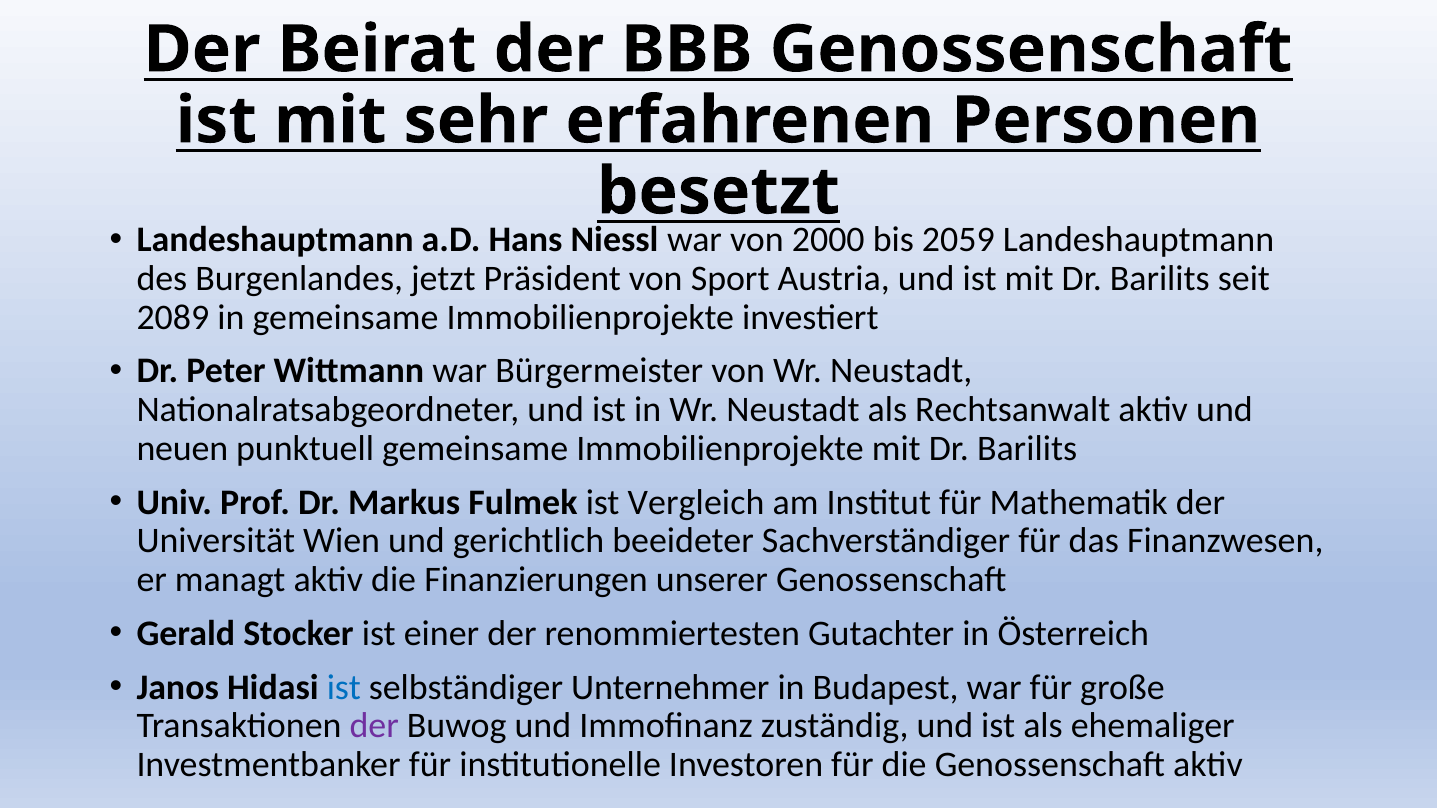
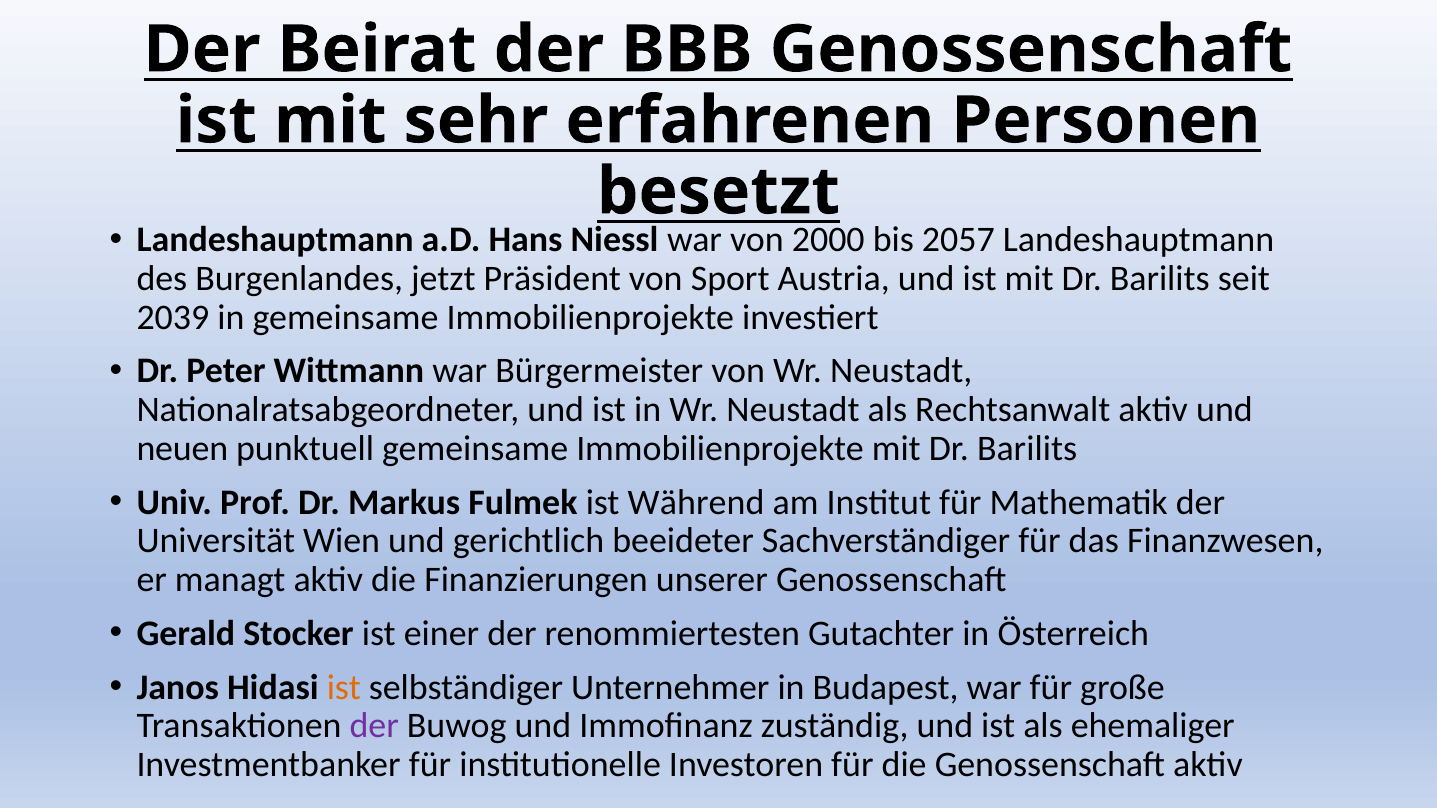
2059: 2059 -> 2057 (958, 240)
2089: 2089 -> 2039 (173, 317)
Vergleich: Vergleich -> Während (696, 502)
ist colour: blue -> orange (344, 687)
